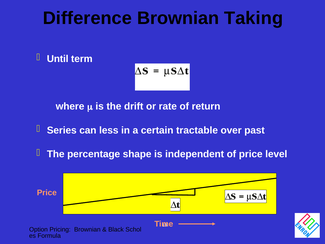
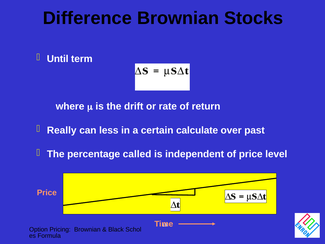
Taking: Taking -> Stocks (254, 18)
Series: Series -> Really (62, 130)
tractable: tractable -> calculate (197, 130)
shape: shape -> called (137, 154)
